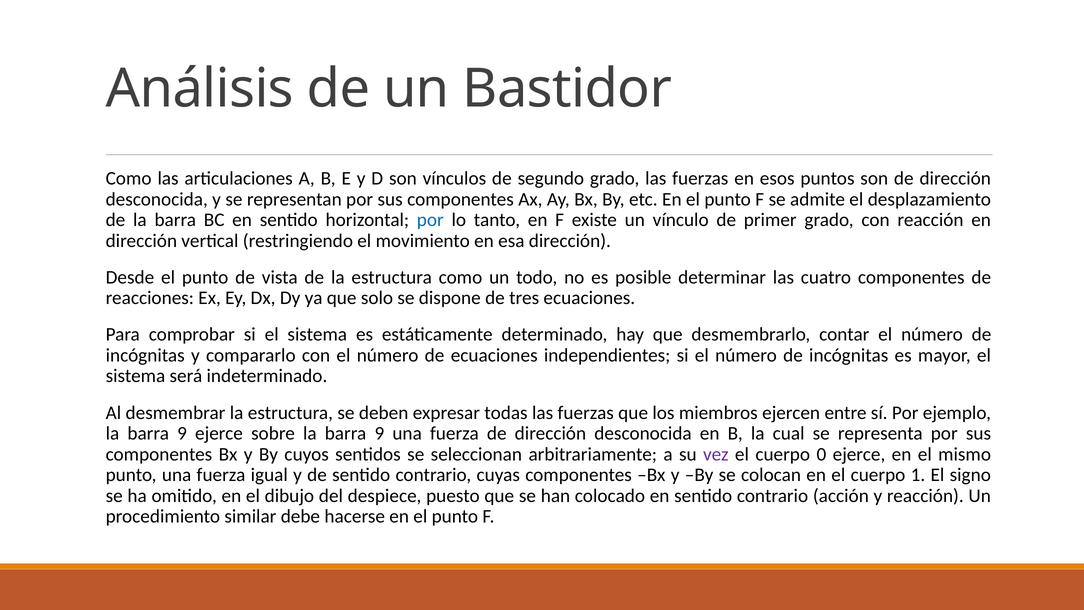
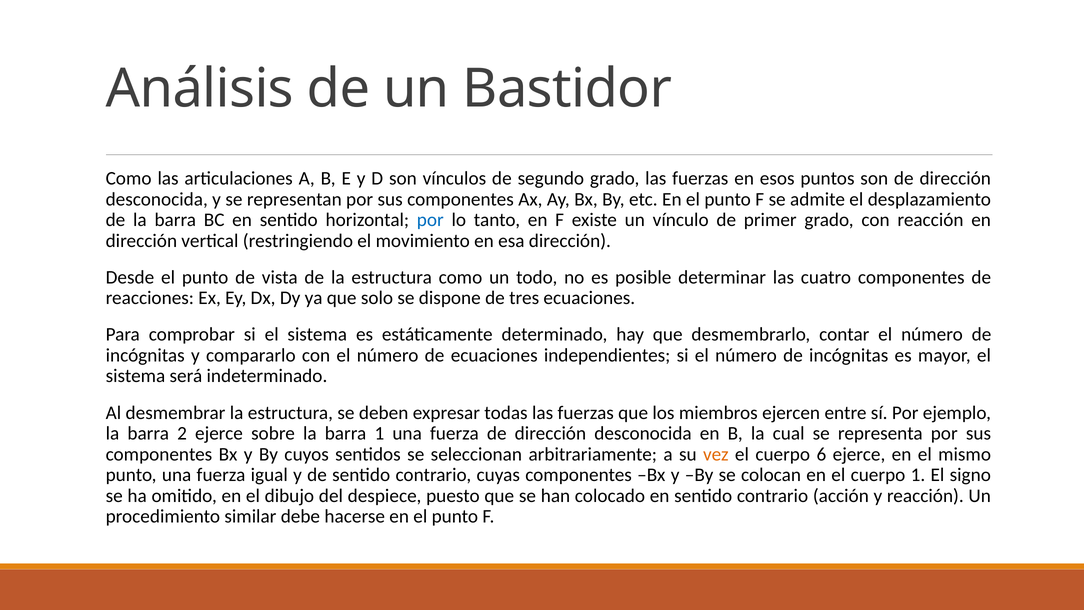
9: 9 -> 2 (182, 433)
sobre la barra 9: 9 -> 1 (379, 433)
vez colour: purple -> orange (716, 454)
0: 0 -> 6 (821, 454)
